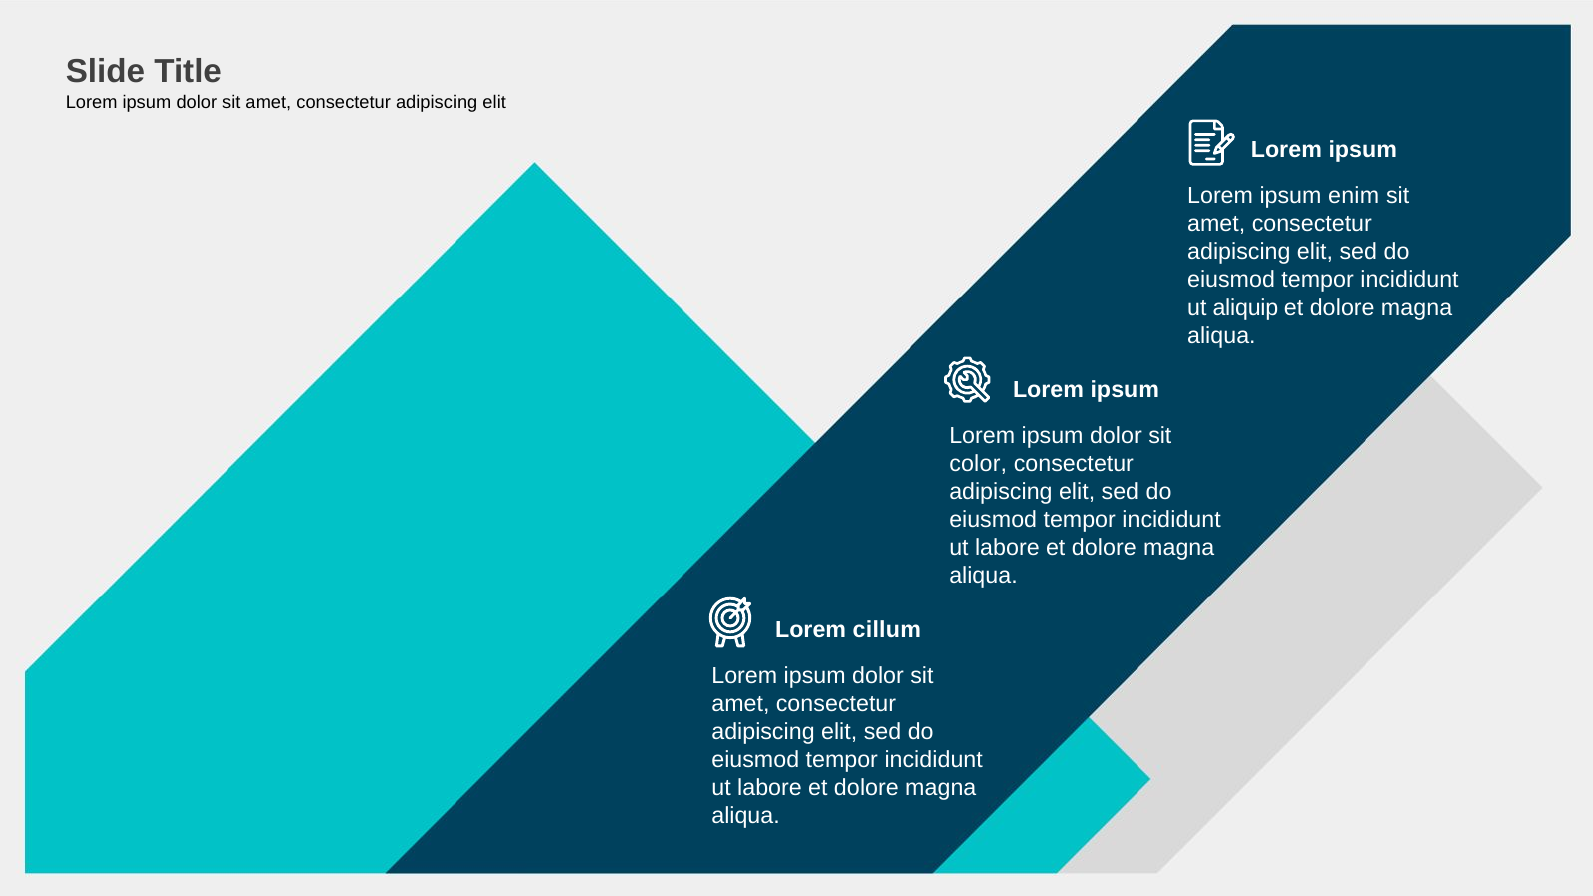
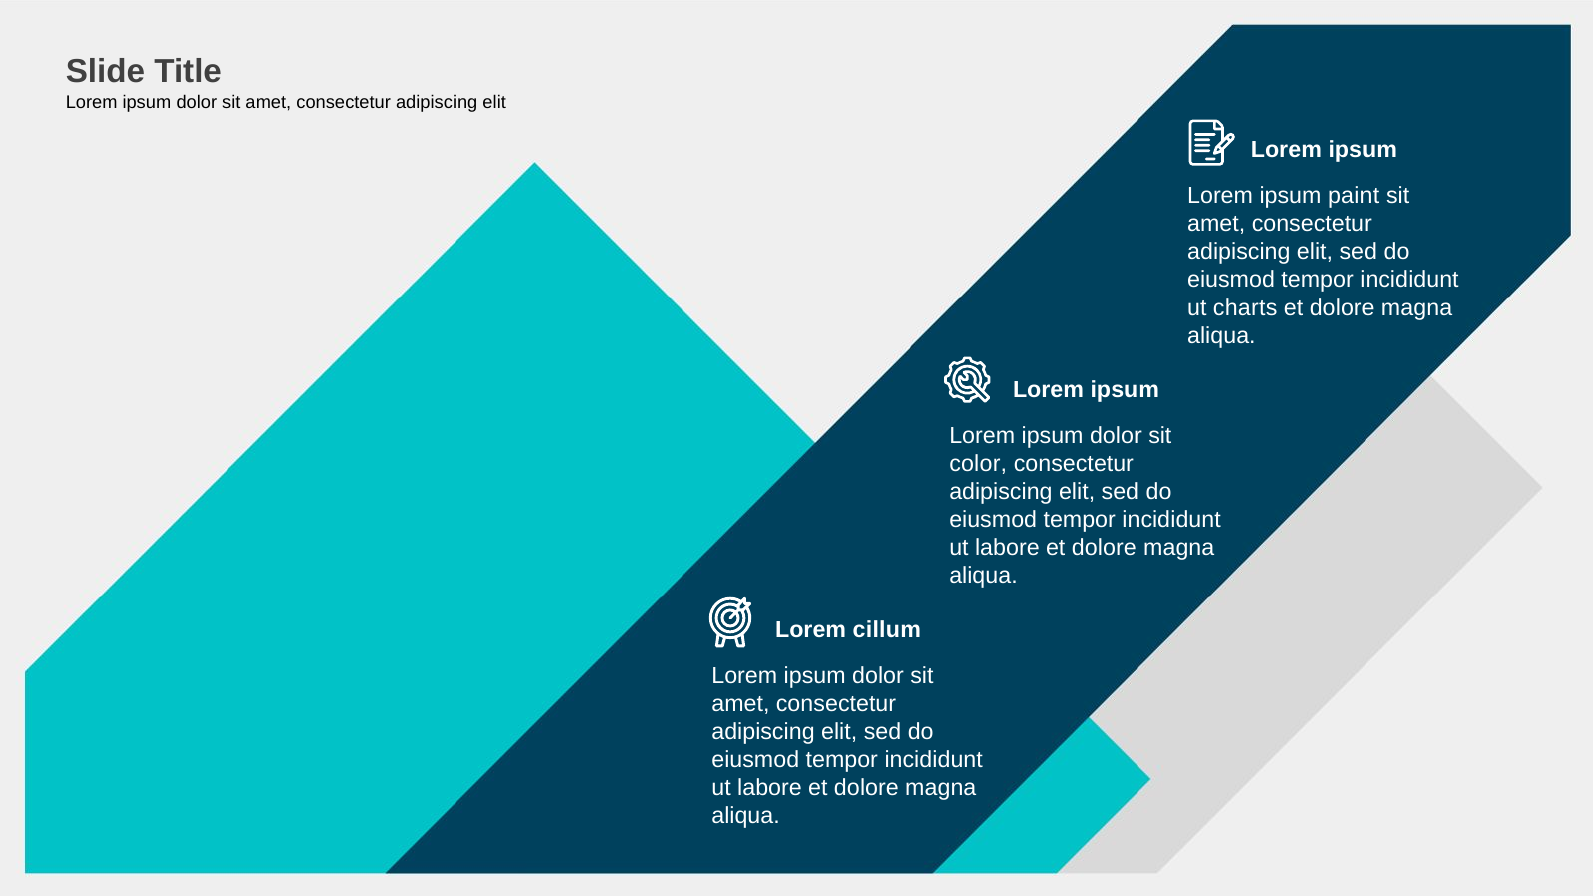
enim: enim -> paint (1354, 196)
aliquip: aliquip -> charts (1245, 308)
